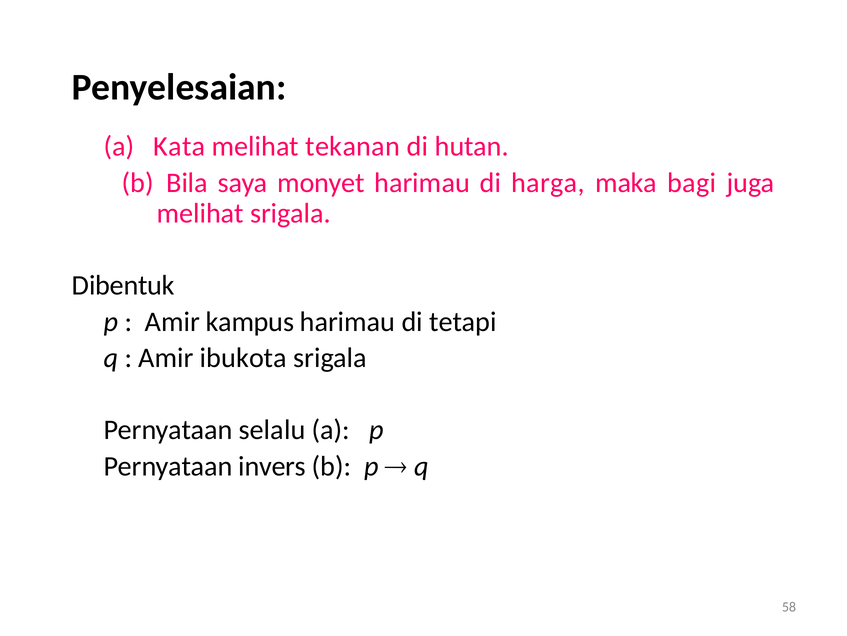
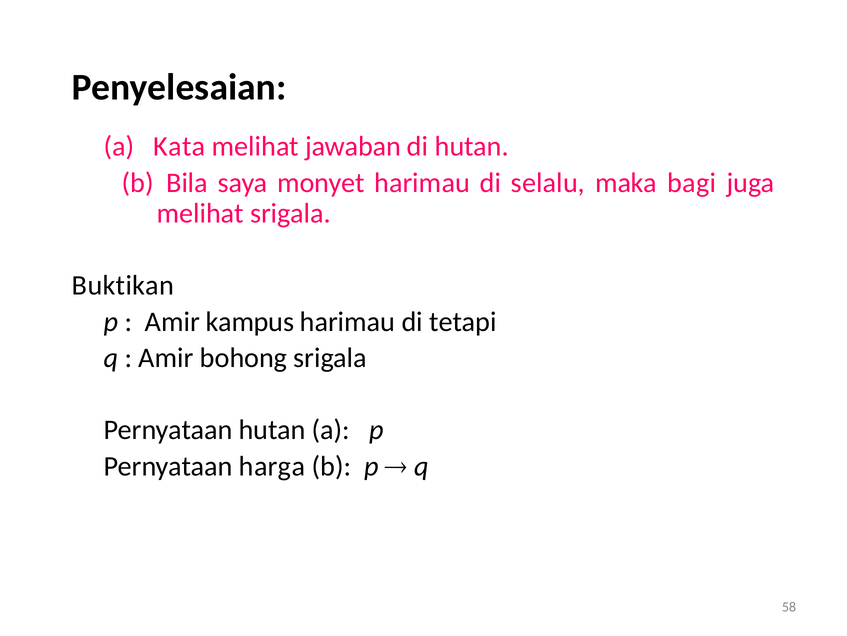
tekanan: tekanan -> jawaban (353, 146)
harga: harga -> selalu (548, 182)
Dibentuk: Dibentuk -> Buktikan (123, 285)
ibukota: ibukota -> bohong (244, 357)
Pernyataan selalu: selalu -> hutan (272, 430)
invers: invers -> harga (272, 466)
